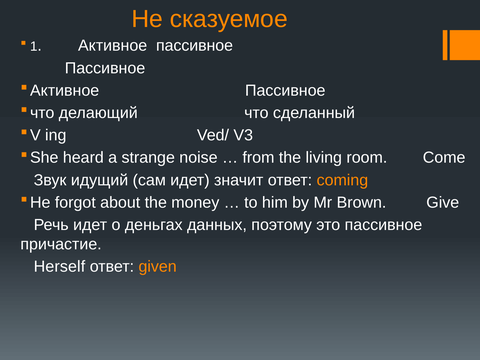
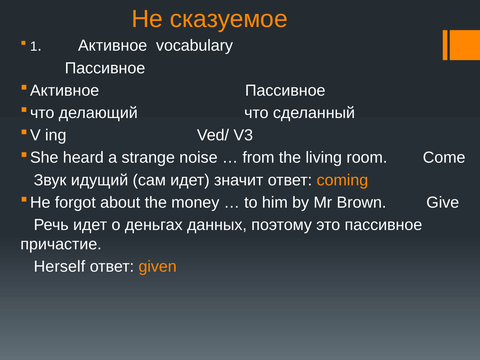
Активное пассивное: пассивное -> vocabulary (195, 46)
